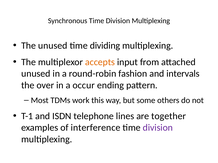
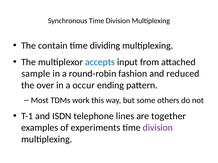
The unused: unused -> contain (53, 46)
accepts colour: orange -> blue (100, 62)
unused: unused -> sample (36, 74)
intervals: intervals -> reduced (183, 74)
interference: interference -> experiments (96, 128)
